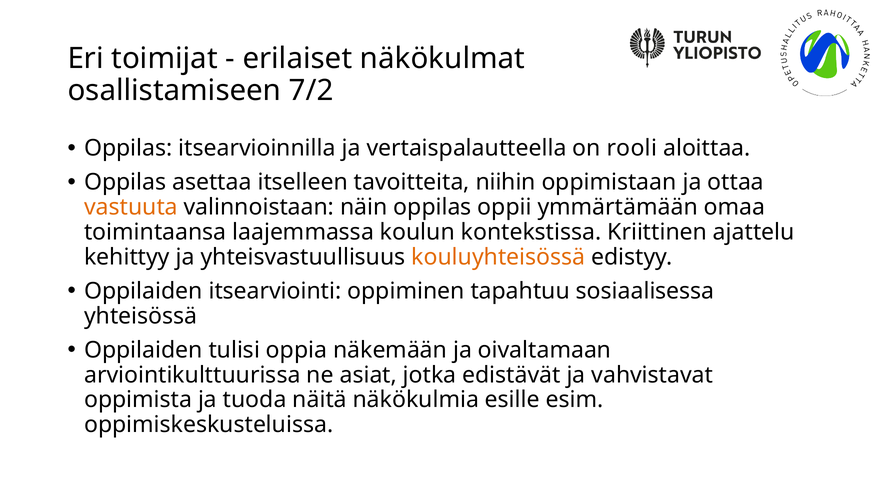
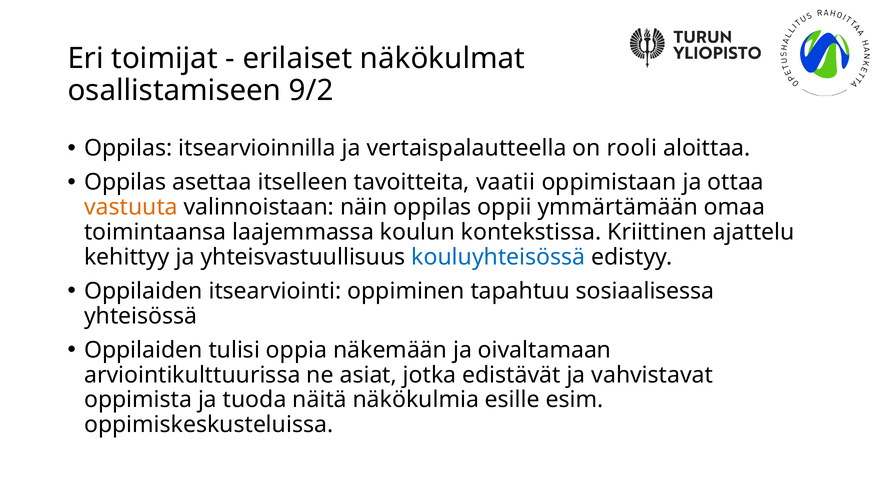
7/2: 7/2 -> 9/2 (311, 90)
niihin: niihin -> vaatii (506, 182)
kouluyhteisössä colour: orange -> blue (498, 257)
